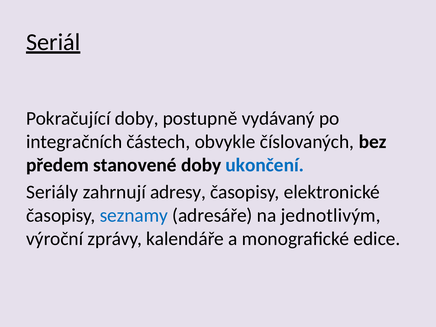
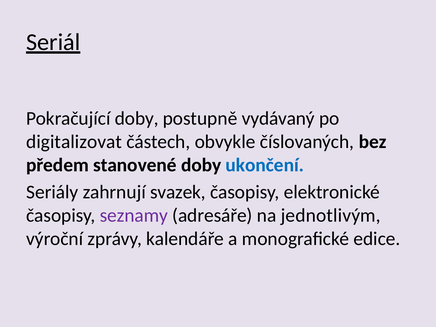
integračních: integračních -> digitalizovat (74, 142)
adresy: adresy -> svazek (178, 192)
seznamy colour: blue -> purple (134, 216)
